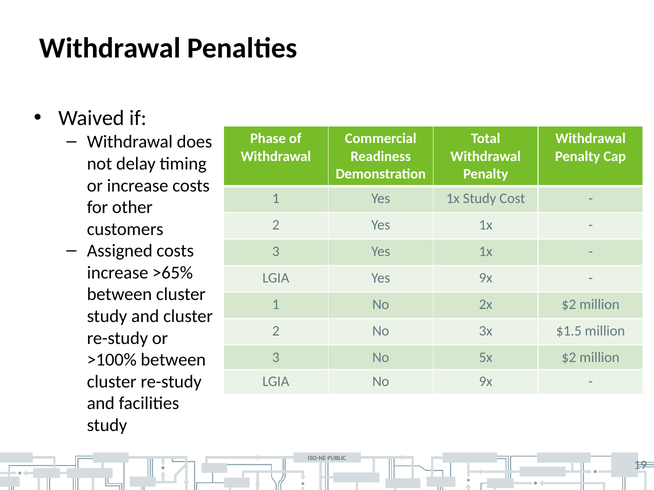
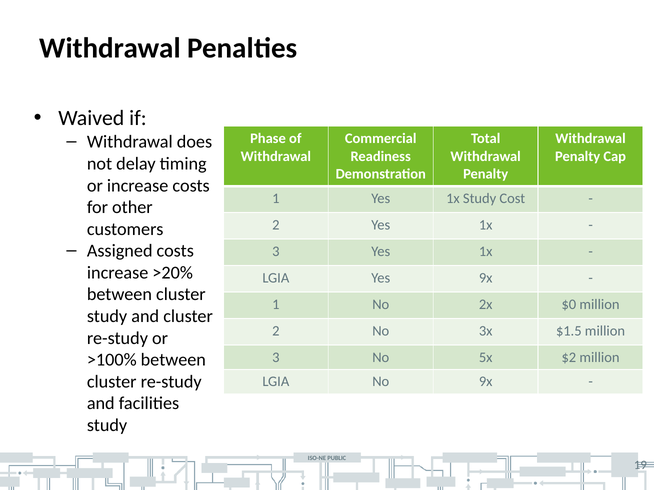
>65%: >65% -> >20% (173, 273)
2x $2: $2 -> $0 (569, 305)
